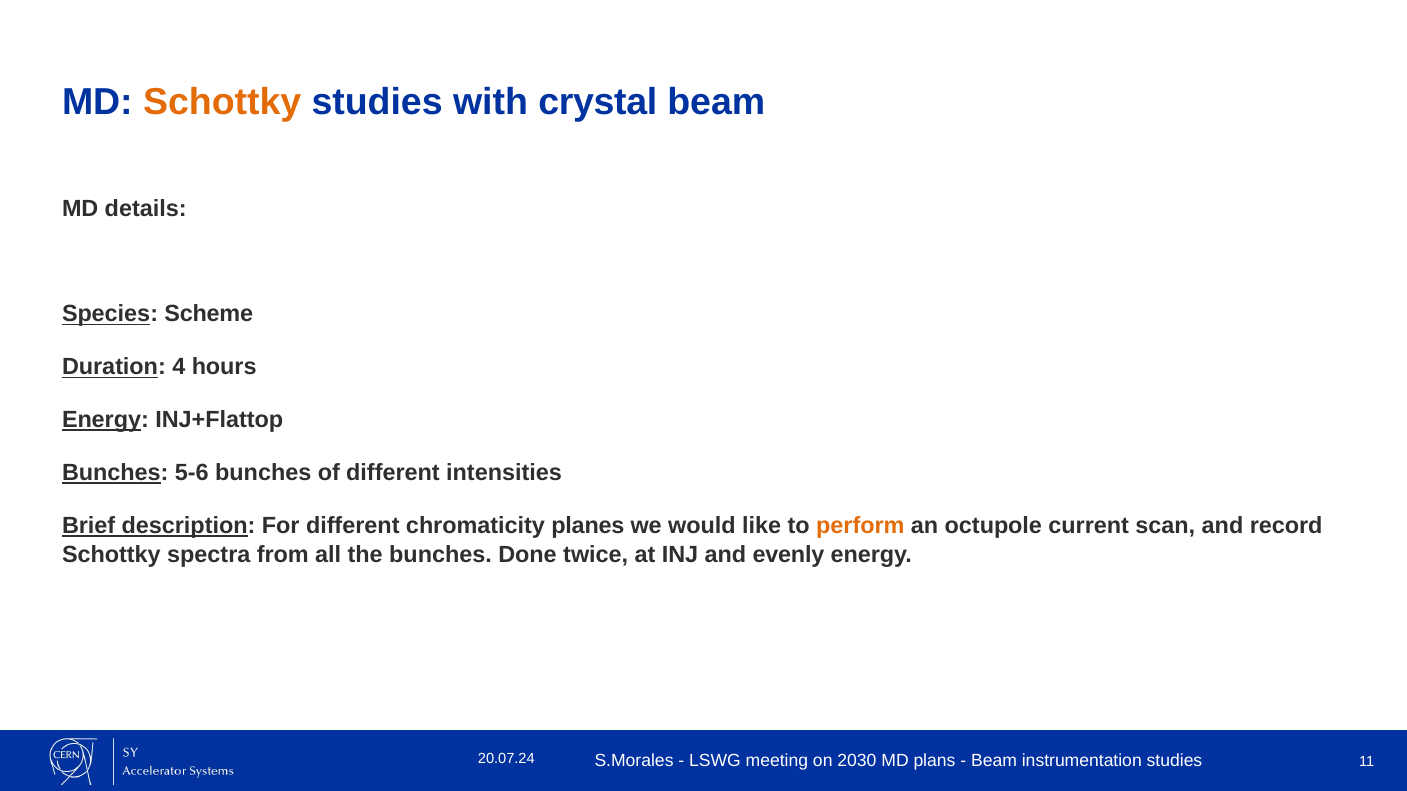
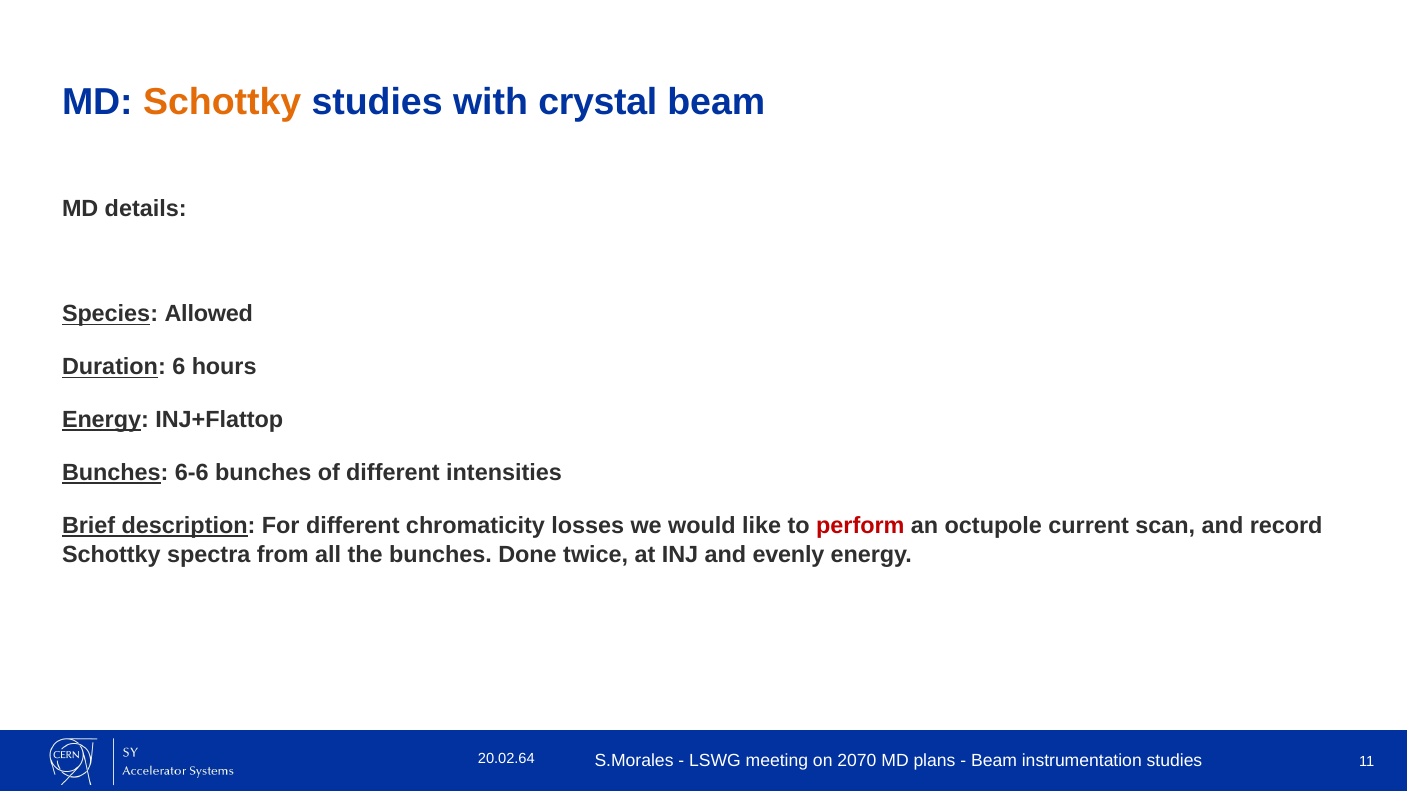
Scheme: Scheme -> Allowed (209, 314)
4: 4 -> 6 (179, 367)
5-6: 5-6 -> 6-6 (192, 473)
planes: planes -> losses (588, 526)
perform colour: orange -> red (860, 526)
20.07.24: 20.07.24 -> 20.02.64 (506, 759)
2030: 2030 -> 2070 (857, 761)
